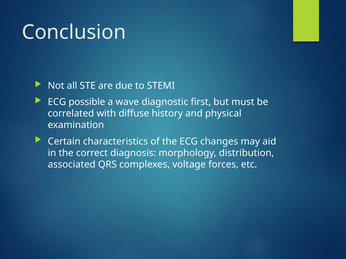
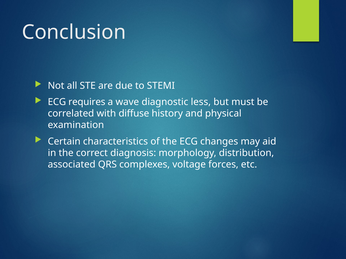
possible: possible -> requires (87, 102)
first: first -> less (201, 102)
